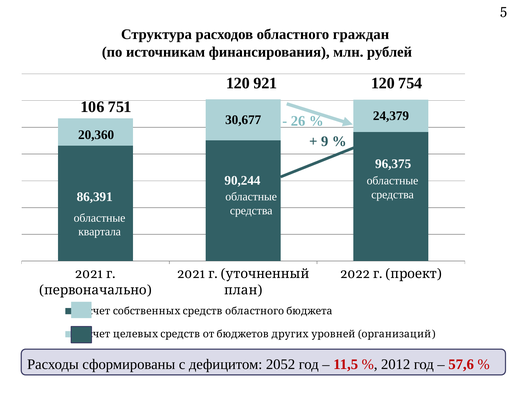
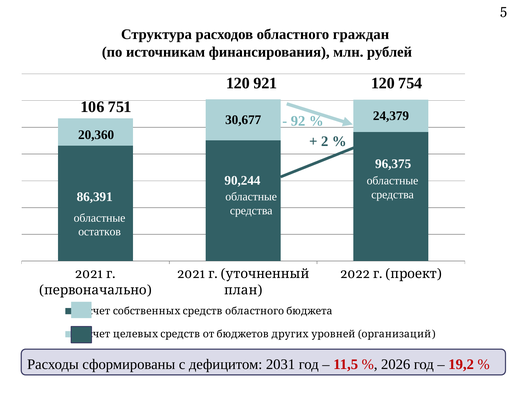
26: 26 -> 92 (298, 121)
9: 9 -> 2 (325, 141)
квартала: квартала -> остатков (100, 232)
2052: 2052 -> 2031 (281, 364)
2012: 2012 -> 2026 (396, 364)
57,6: 57,6 -> 19,2 (461, 364)
